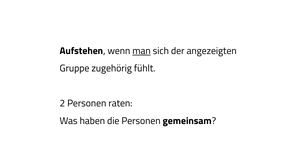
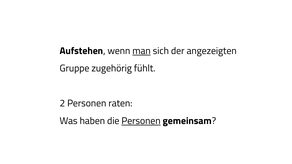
Personen underline: none -> present (141, 121)
